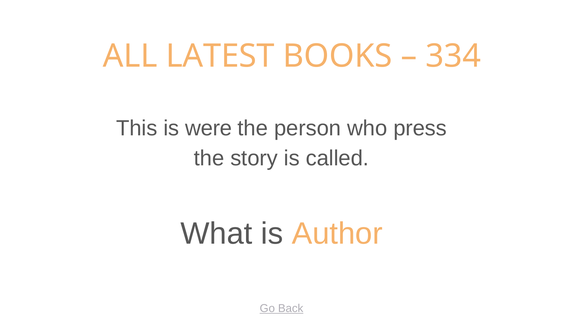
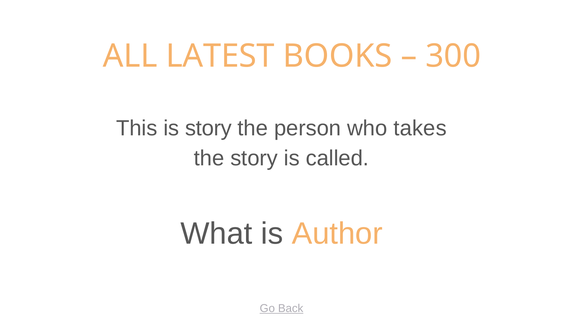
334: 334 -> 300 (453, 56)
is were: were -> story (209, 128)
press: press -> takes (420, 128)
